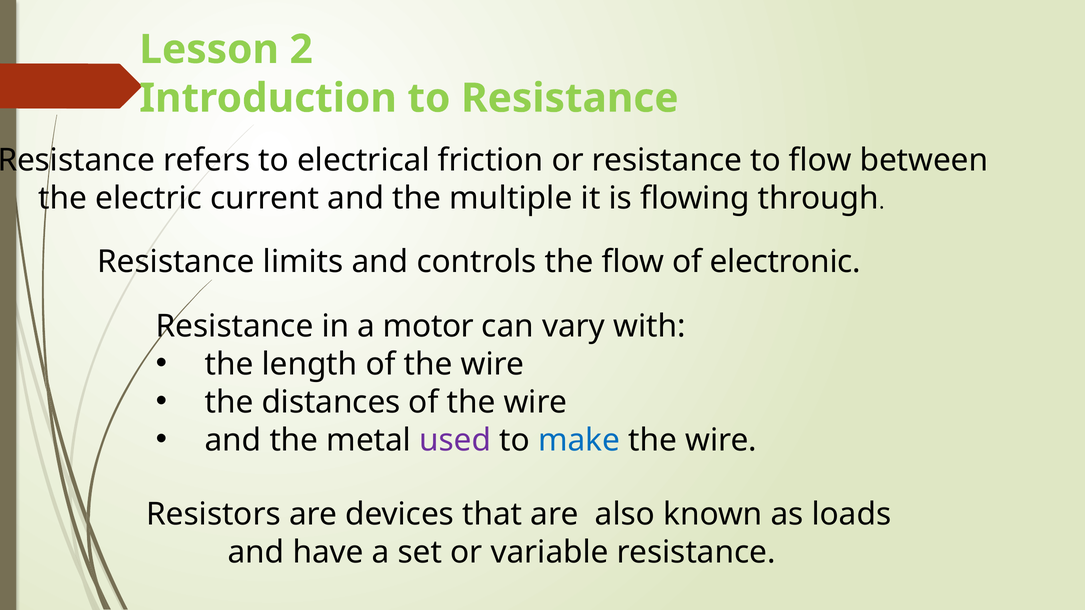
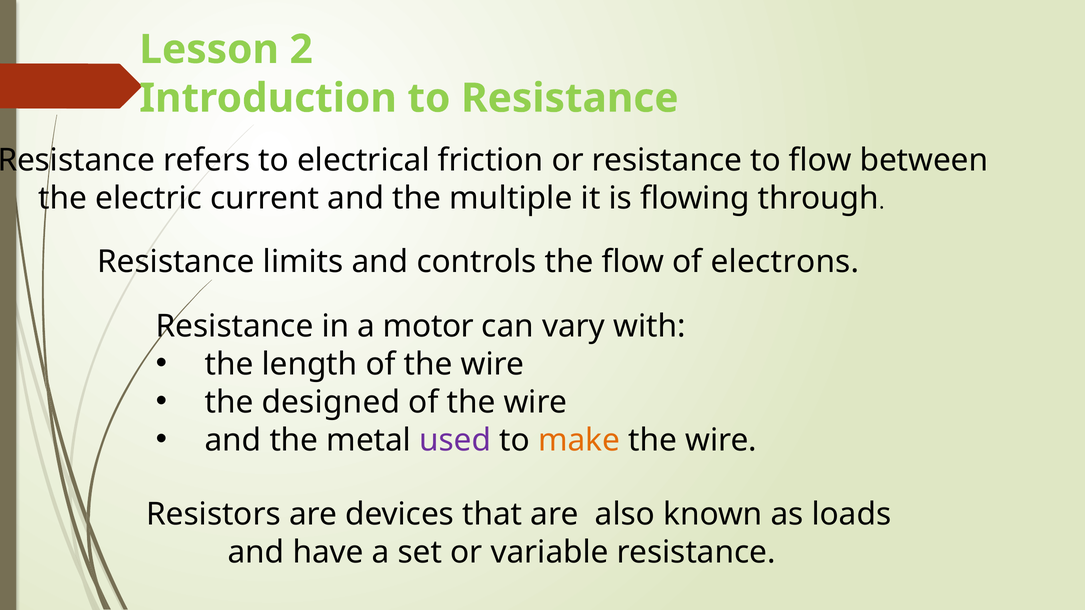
electronic: electronic -> electrons (785, 262)
distances: distances -> designed (331, 402)
make colour: blue -> orange (579, 440)
